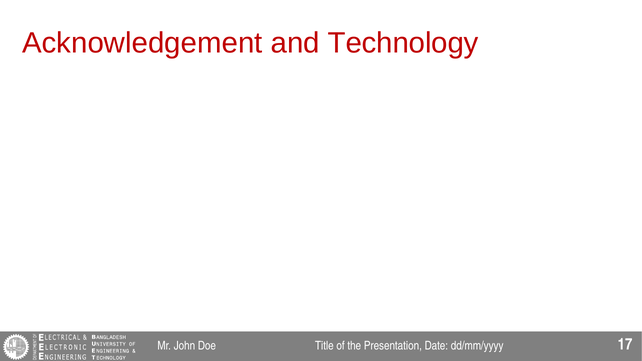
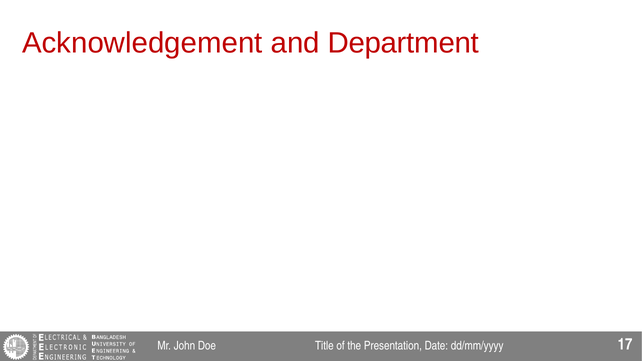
Technology: Technology -> Department (403, 43)
